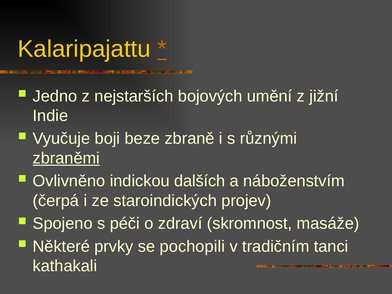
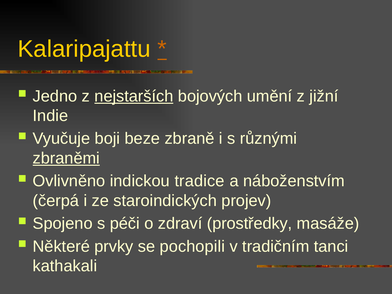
nejstarších underline: none -> present (134, 96)
dalších: dalších -> tradice (200, 181)
skromnost: skromnost -> prostředky (250, 224)
